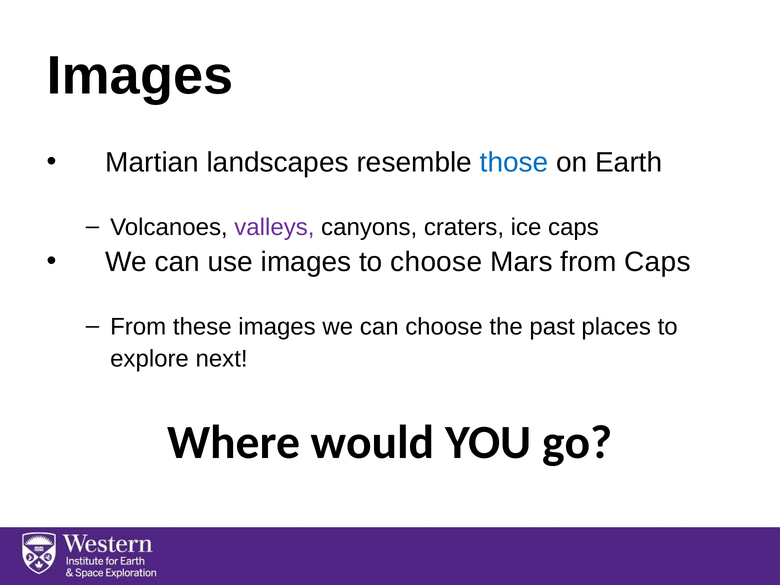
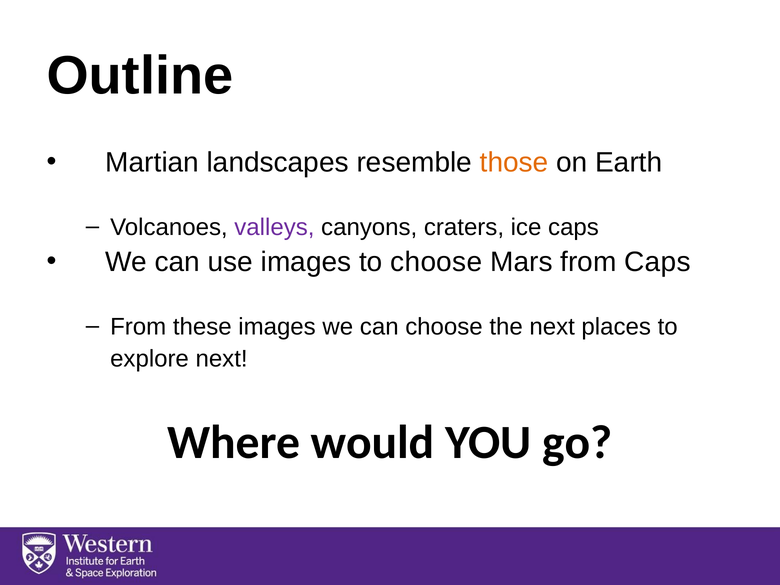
Images: Images -> Outline (140, 76)
those colour: blue -> orange (514, 163)
the past: past -> next (552, 327)
